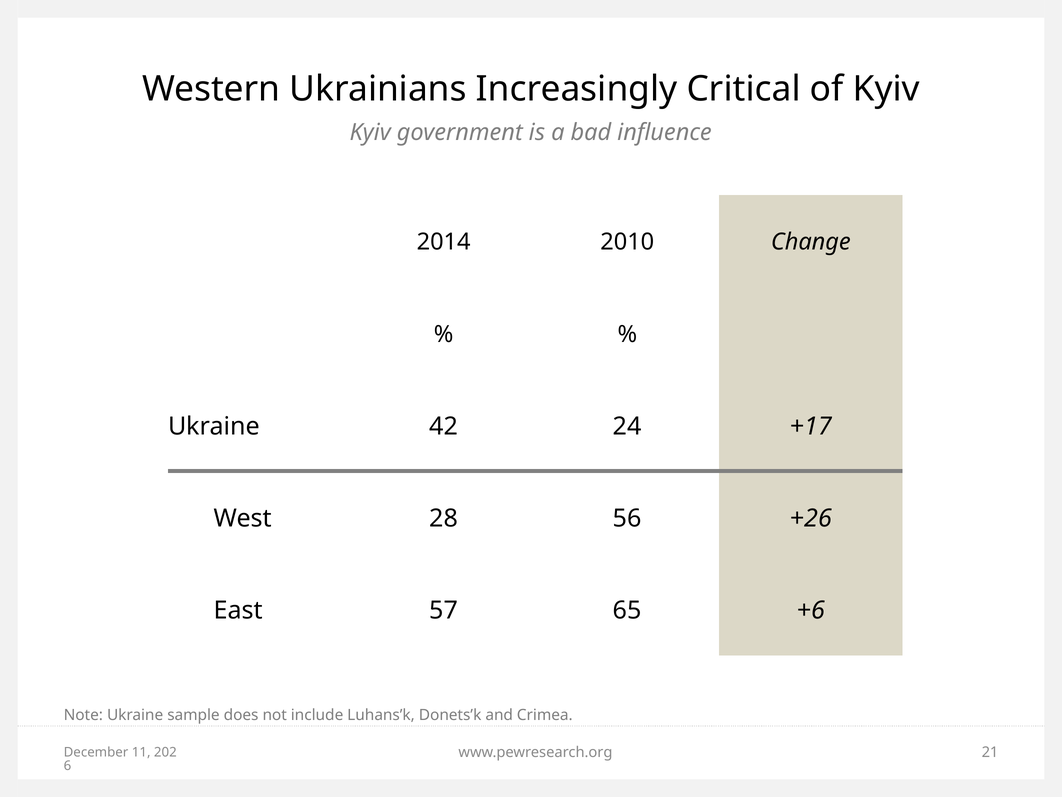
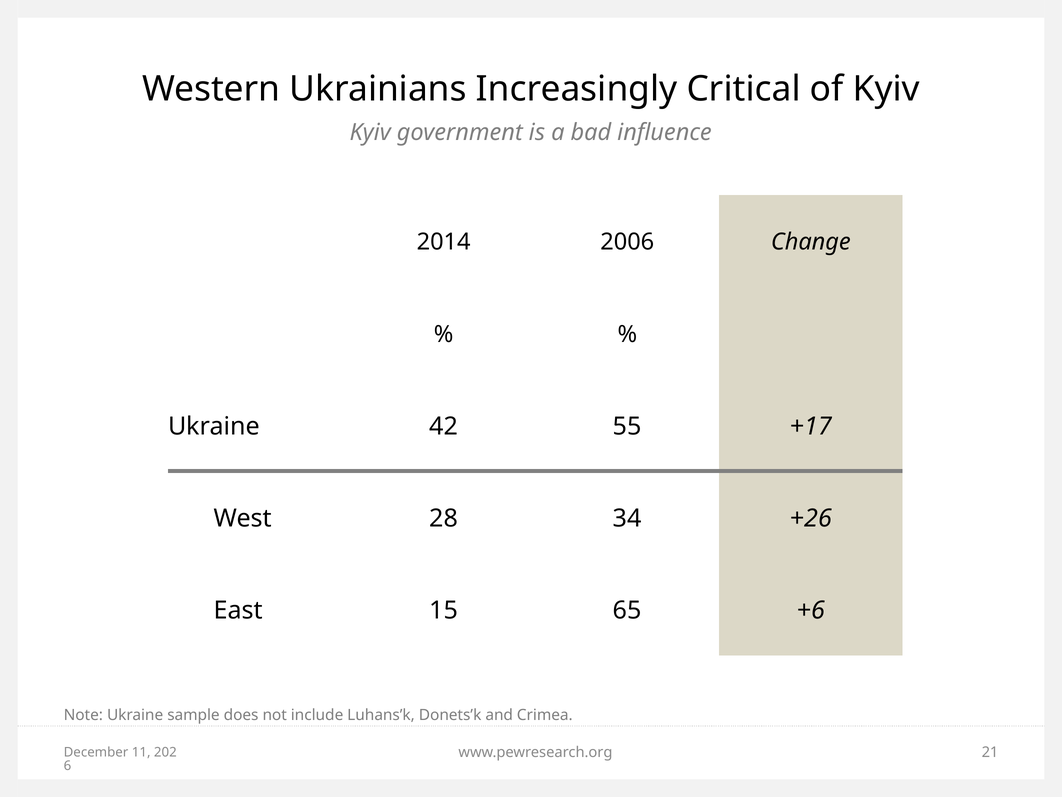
2010: 2010 -> 2006 (627, 242)
24: 24 -> 55 (627, 426)
56: 56 -> 34 (627, 518)
57: 57 -> 15 (444, 610)
